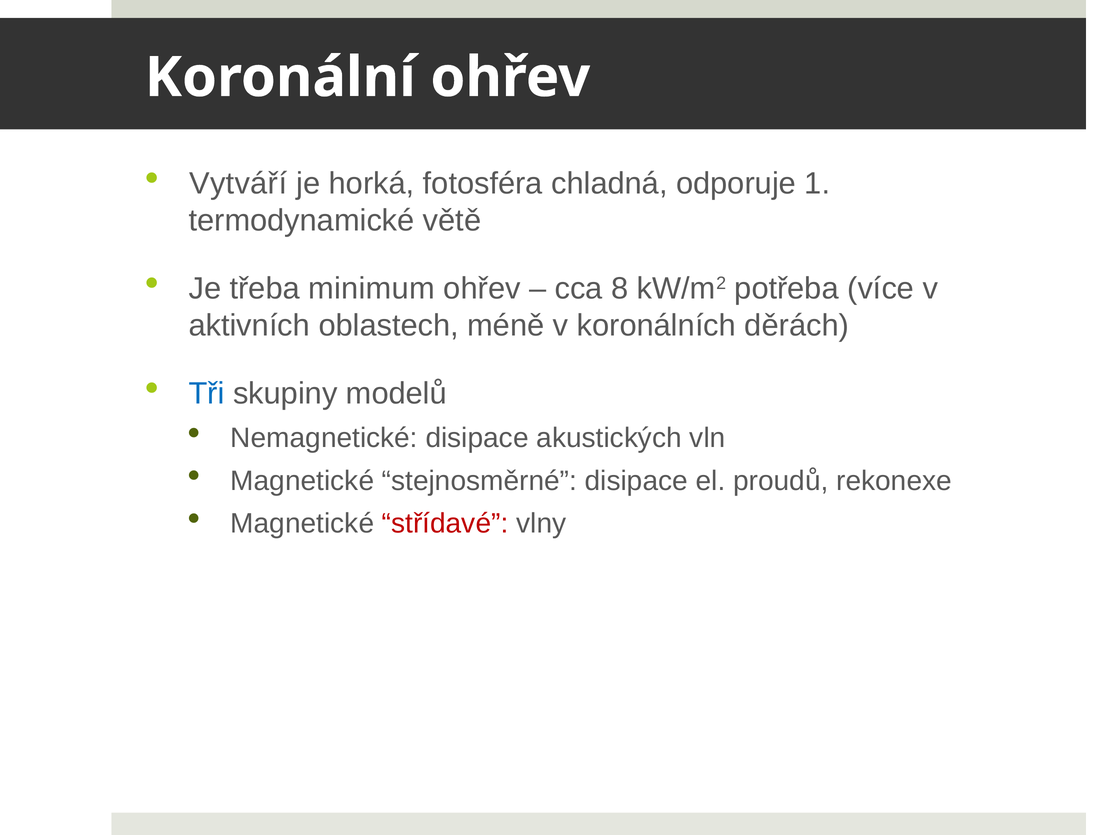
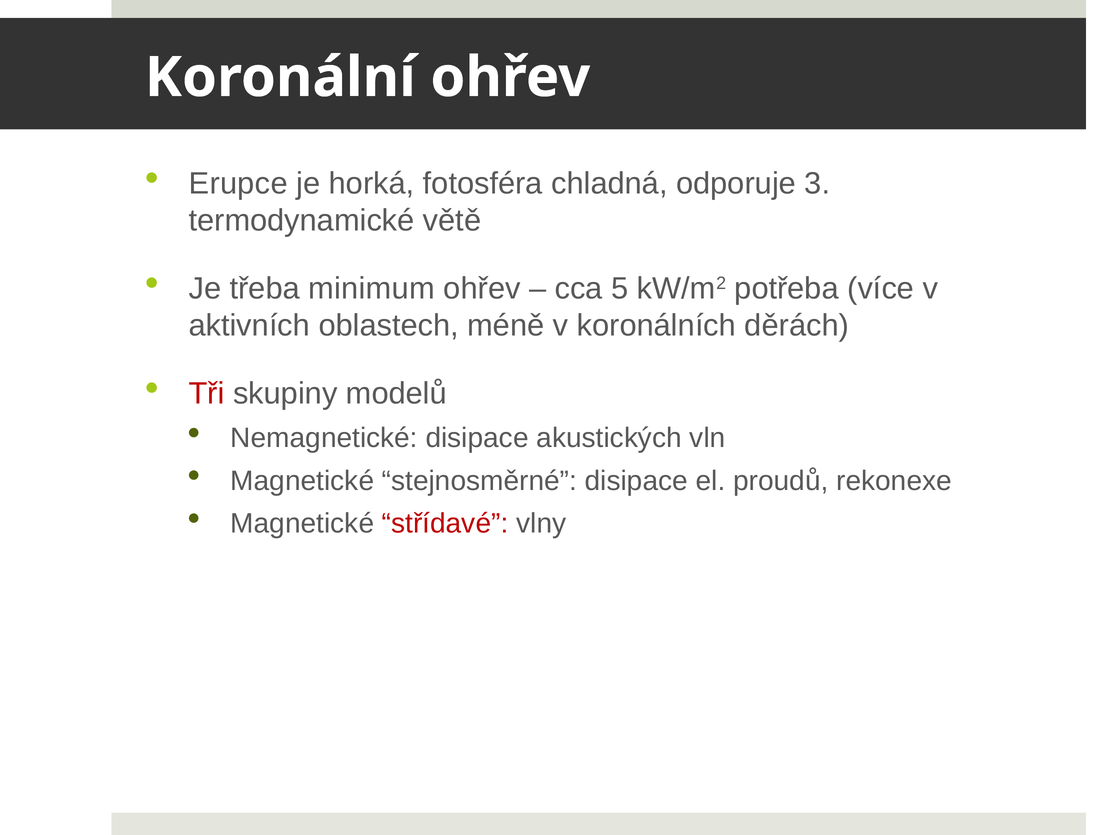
Vytváří: Vytváří -> Erupce (238, 184)
1: 1 -> 3 (817, 184)
8: 8 -> 5 (620, 289)
Tři colour: blue -> red (207, 394)
